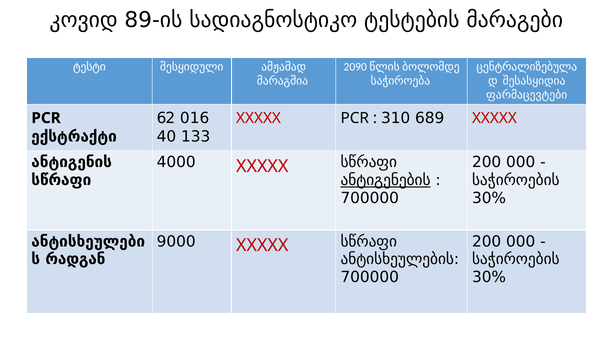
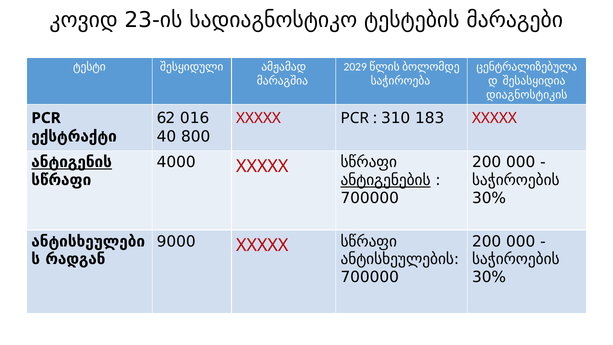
89-ის: 89-ის -> 23-ის (153, 20)
2090: 2090 -> 2029 (355, 67)
ფარმაცევტები: ფარმაცევტები -> დიაგნოსტიკის (527, 95)
689: 689 -> 183 (430, 118)
133: 133 -> 800 (196, 137)
ანტიგენის underline: none -> present (72, 162)
